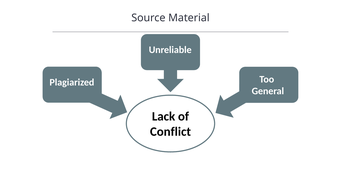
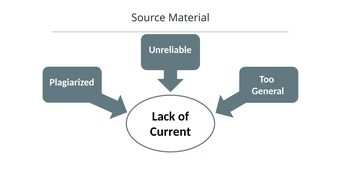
Conflict: Conflict -> Current (170, 132)
